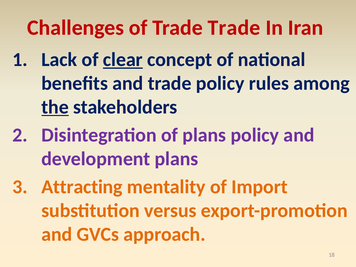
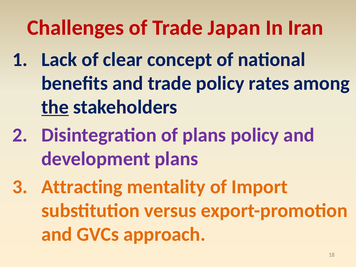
Trade Trade: Trade -> Japan (234, 28)
clear underline: present -> none (123, 60)
rules: rules -> rates (269, 83)
